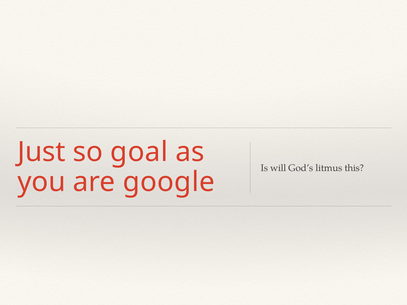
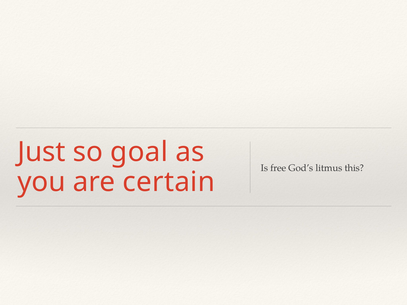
will: will -> free (278, 168)
google: google -> certain (169, 182)
